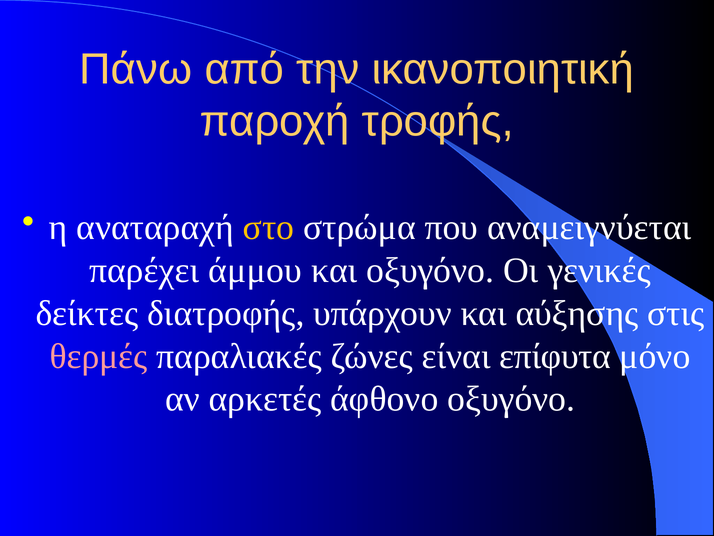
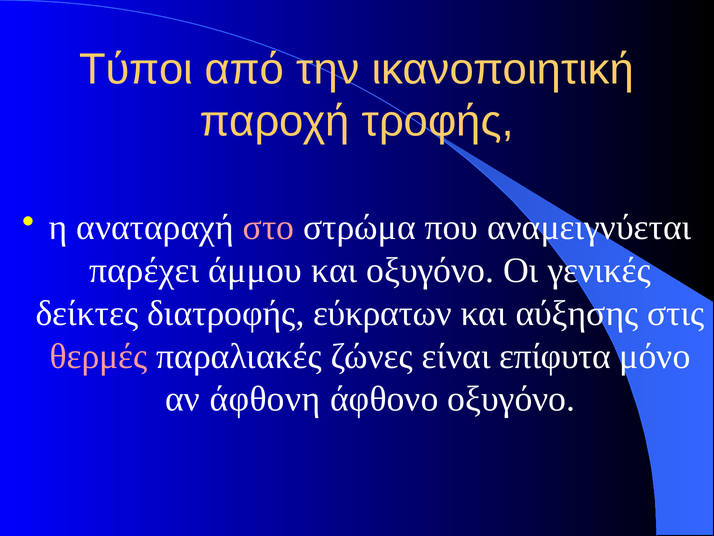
Πάνω: Πάνω -> Τύποι (136, 69)
στο colour: yellow -> pink (268, 227)
υπάρχουν: υπάρχουν -> εύκρατων (383, 313)
αρκετές: αρκετές -> άφθονη (265, 399)
